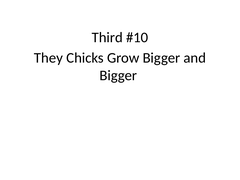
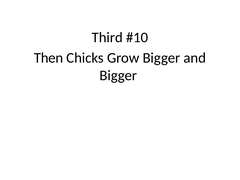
They: They -> Then (49, 58)
